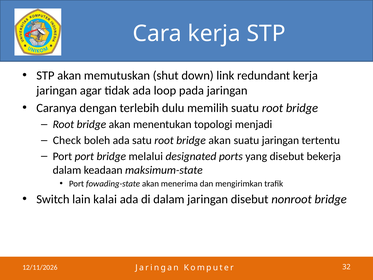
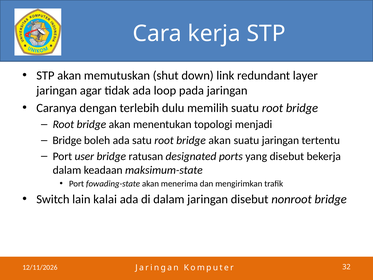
redundant kerja: kerja -> layer (305, 75)
Check: Check -> Bridge (67, 140)
Port port: port -> user (84, 156)
melalui: melalui -> ratusan (146, 156)
